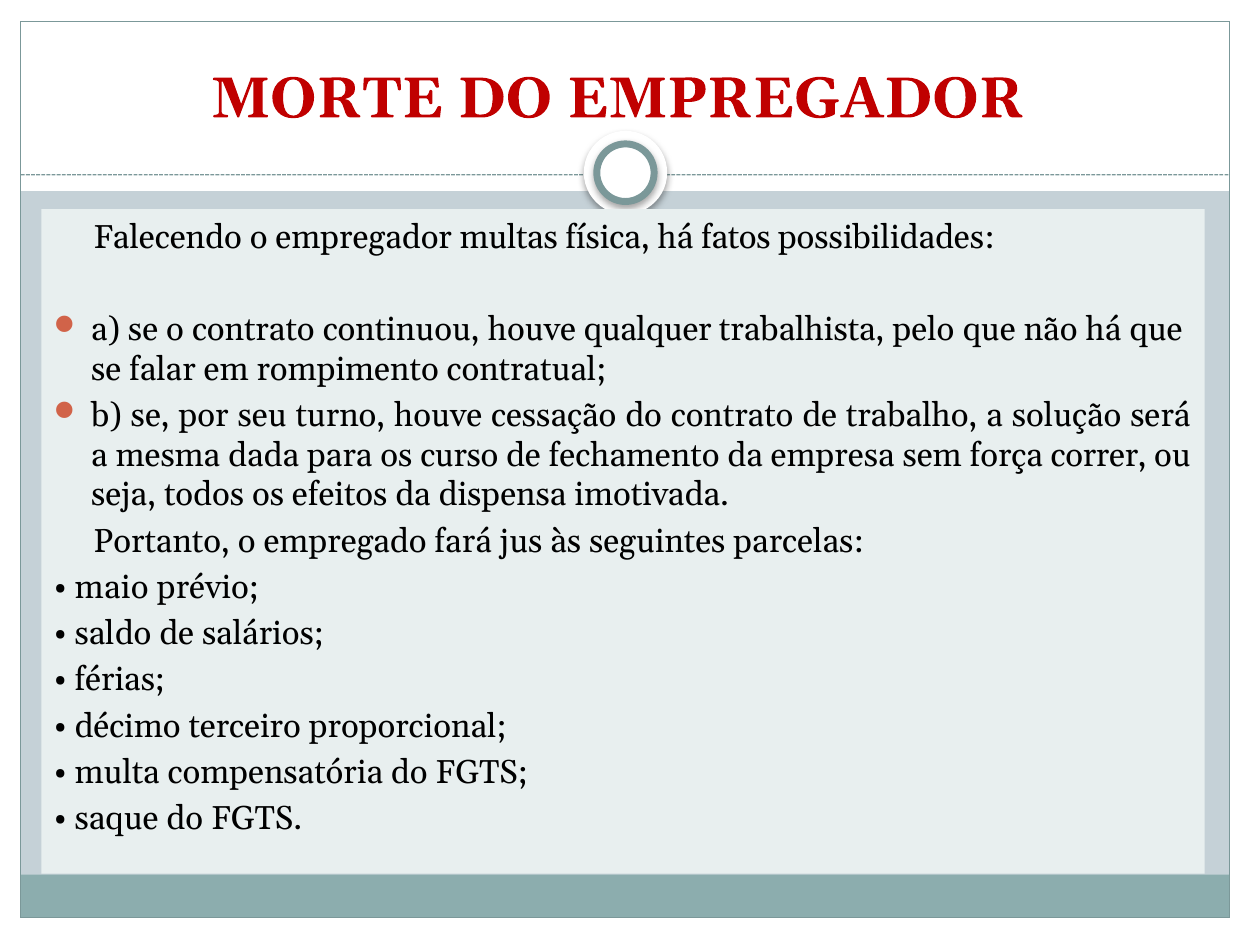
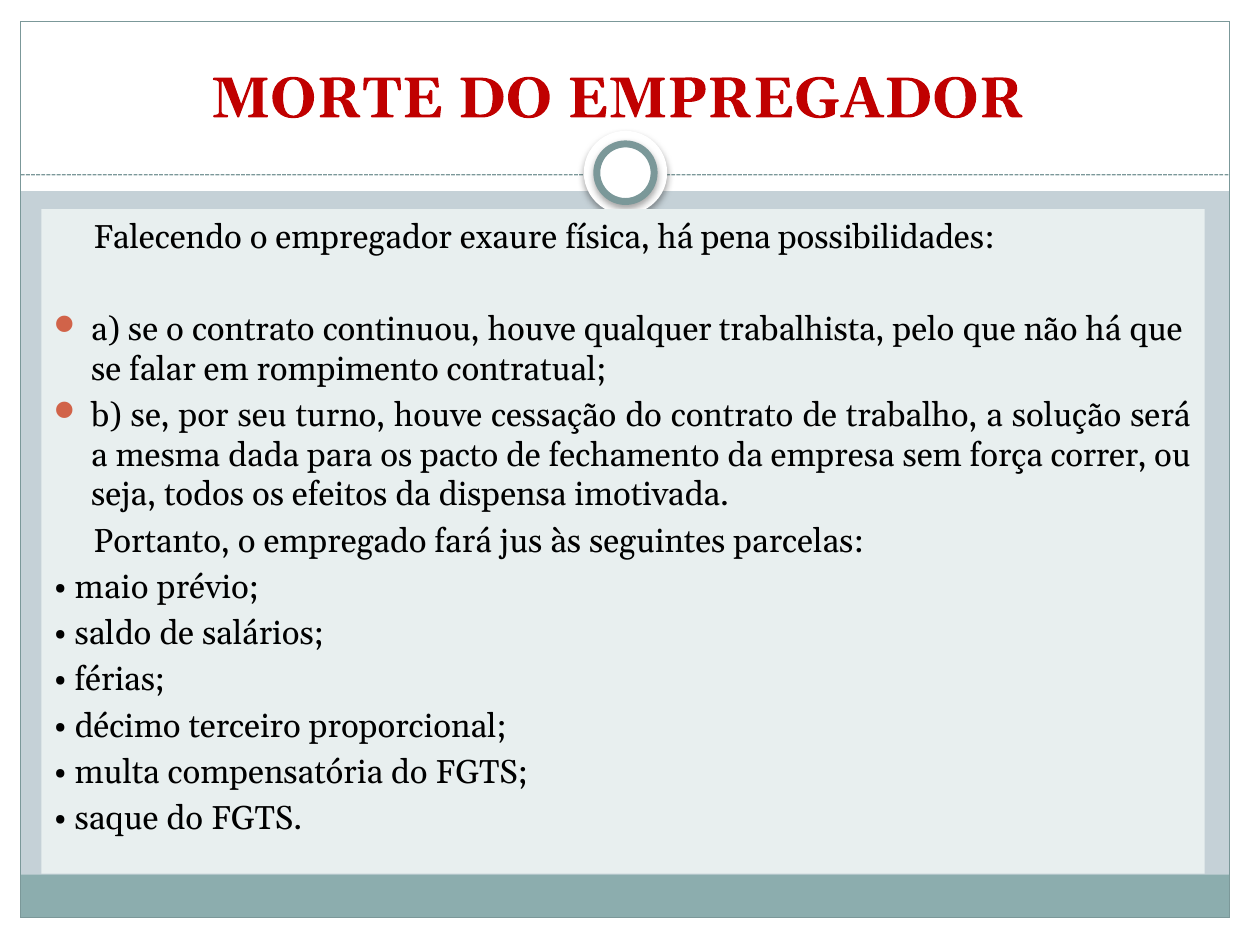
multas: multas -> exaure (509, 237)
fatos: fatos -> pena (736, 237)
curso: curso -> pacto (459, 455)
